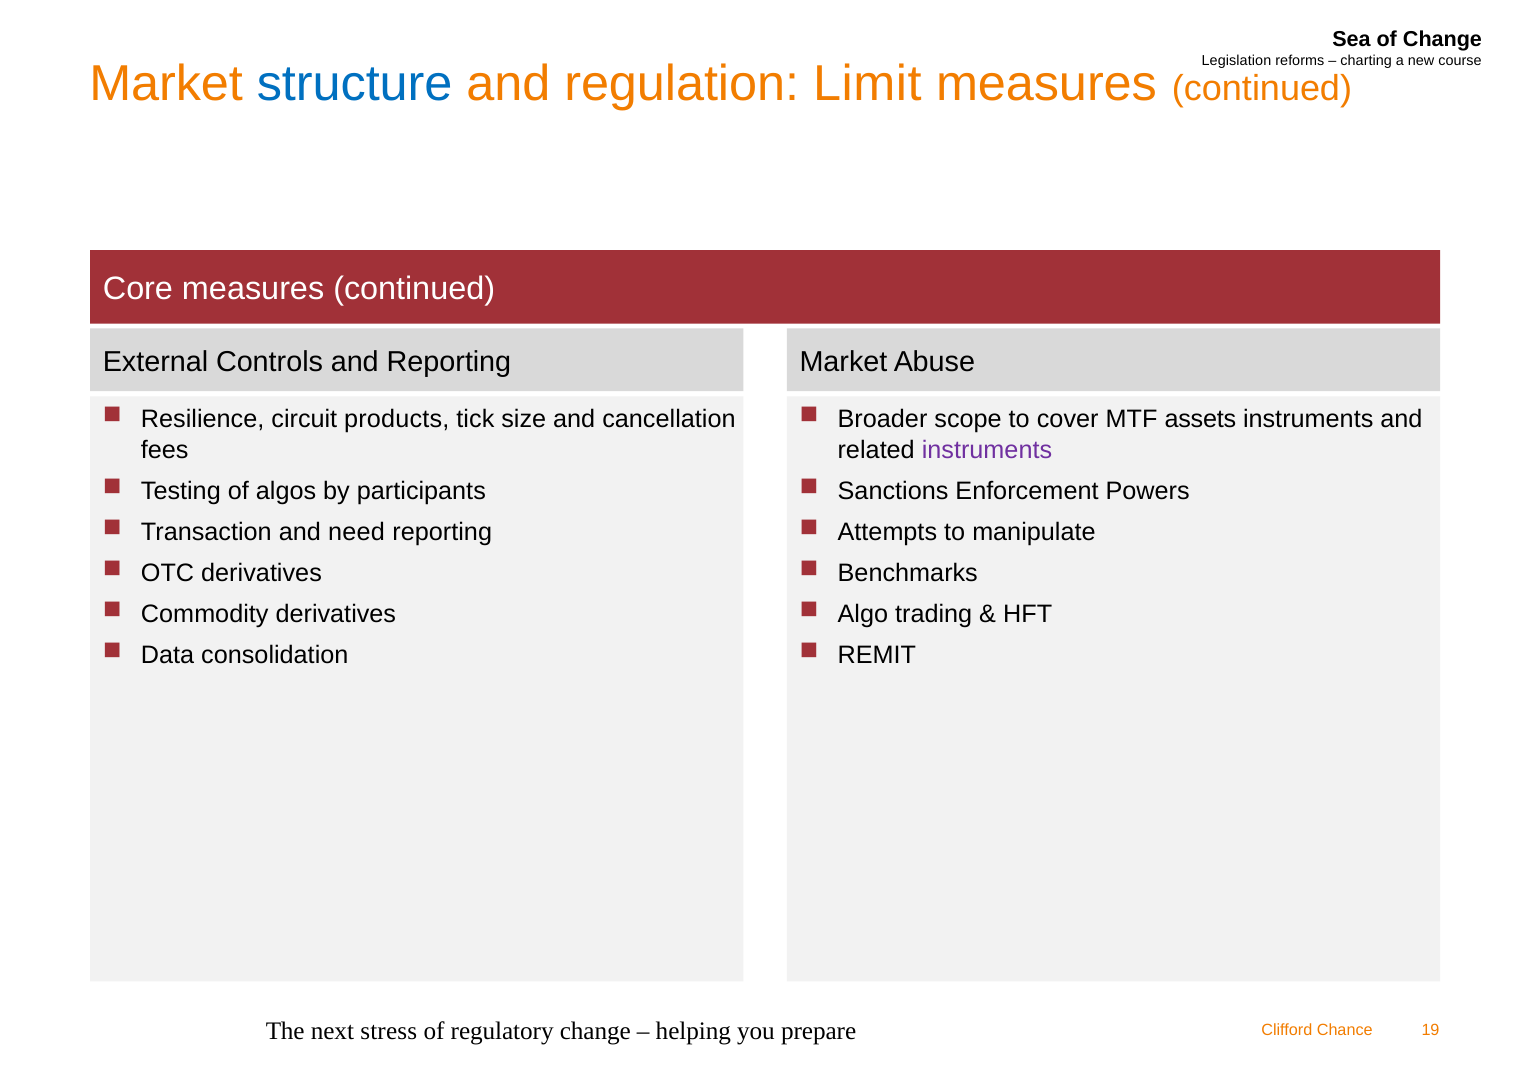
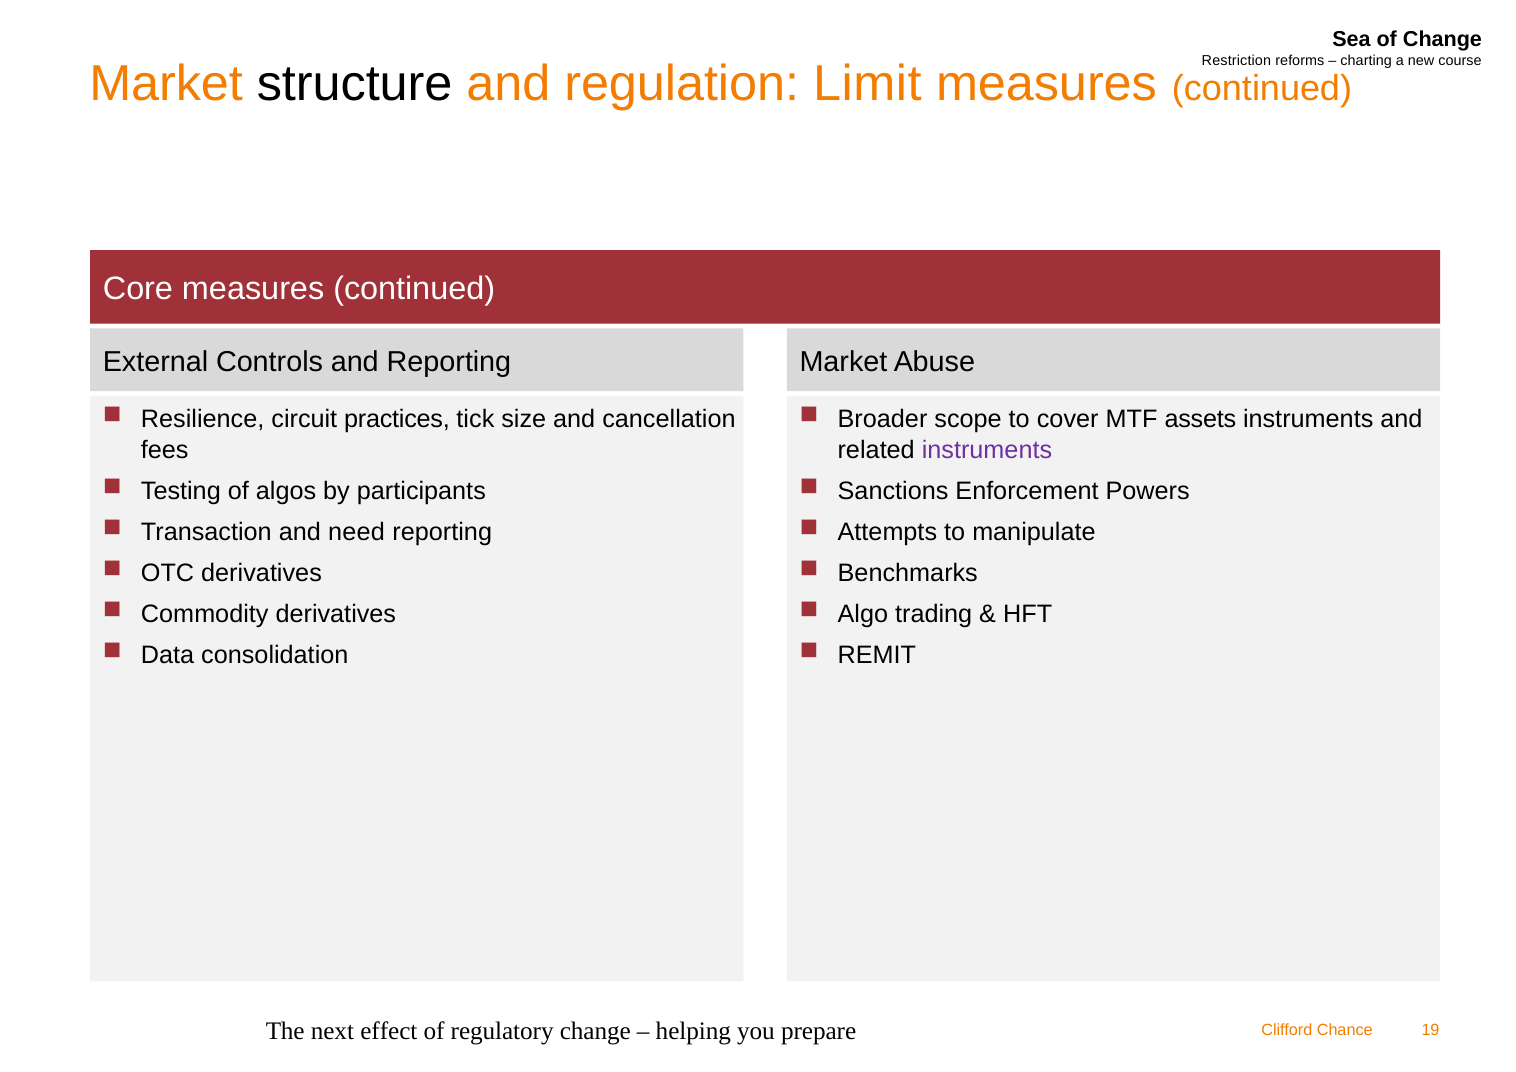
Legislation: Legislation -> Restriction (1236, 61)
structure colour: blue -> black (355, 84)
products: products -> practices (397, 420)
stress: stress -> effect (389, 1031)
